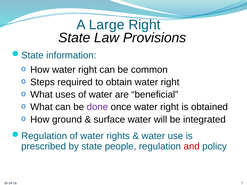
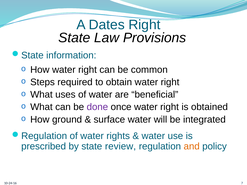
Large: Large -> Dates (107, 25)
people: people -> review (120, 147)
and colour: red -> orange (192, 147)
